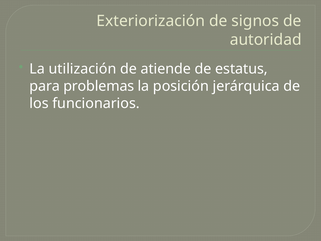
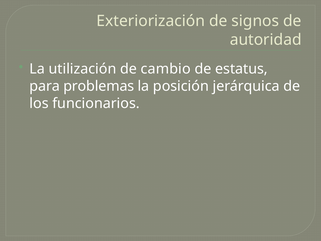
atiende: atiende -> cambio (166, 69)
